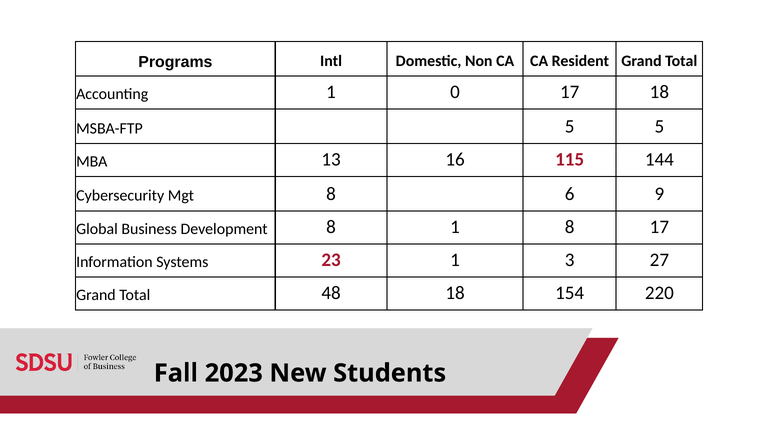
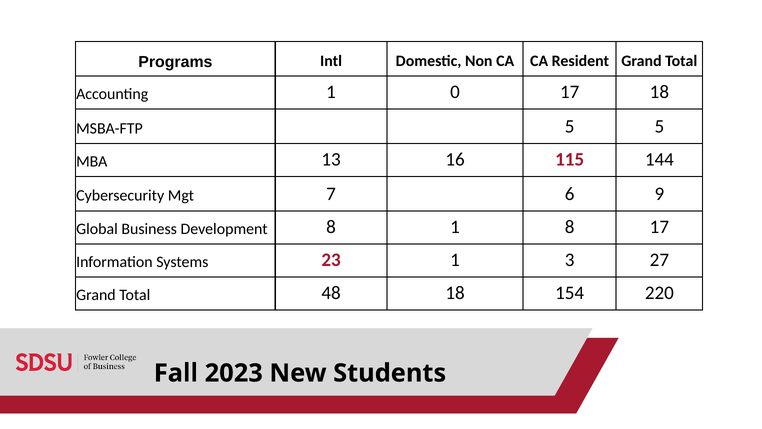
Mgt 8: 8 -> 7 (331, 194)
